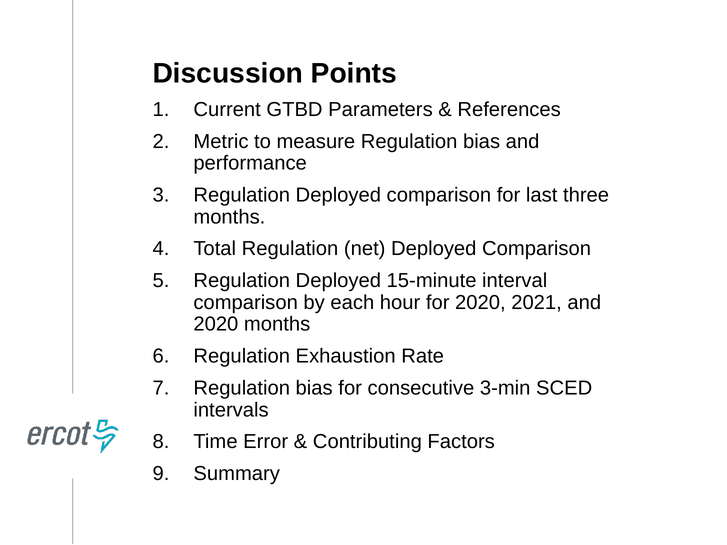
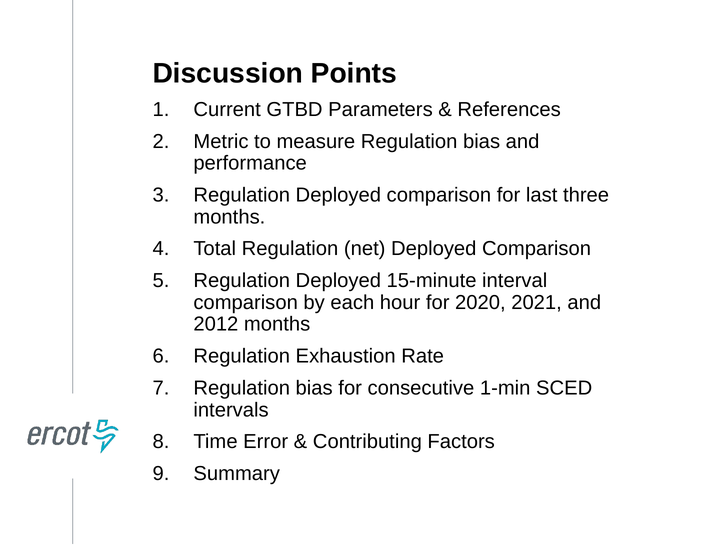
2020: 2020 -> 2012 (216, 324)
3-min: 3-min -> 1-min (505, 388)
